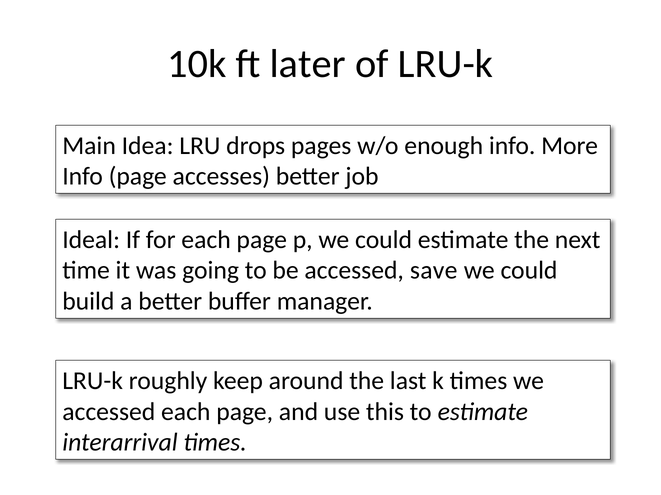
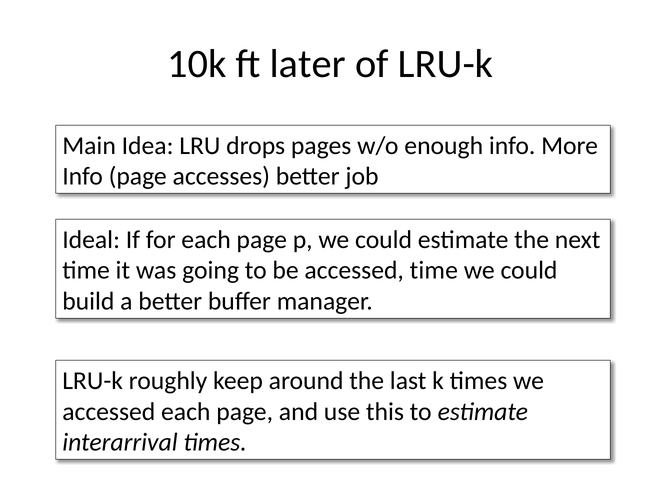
accessed save: save -> time (434, 271)
